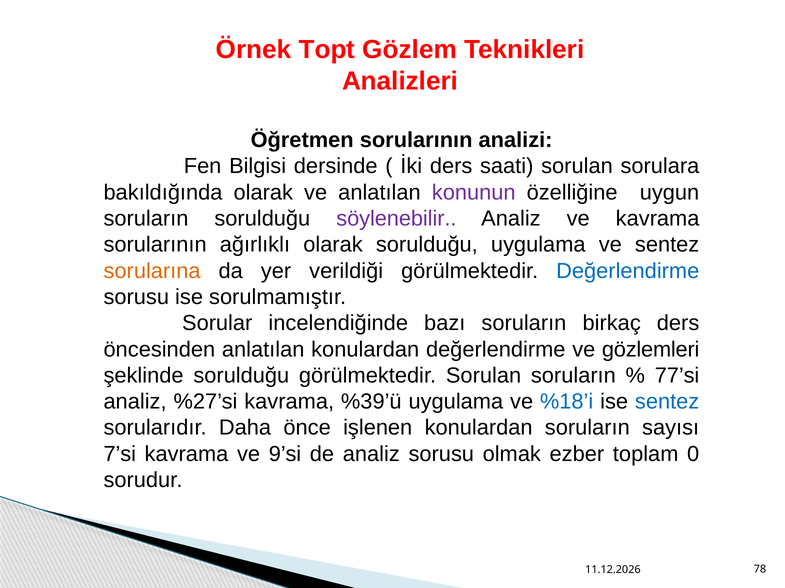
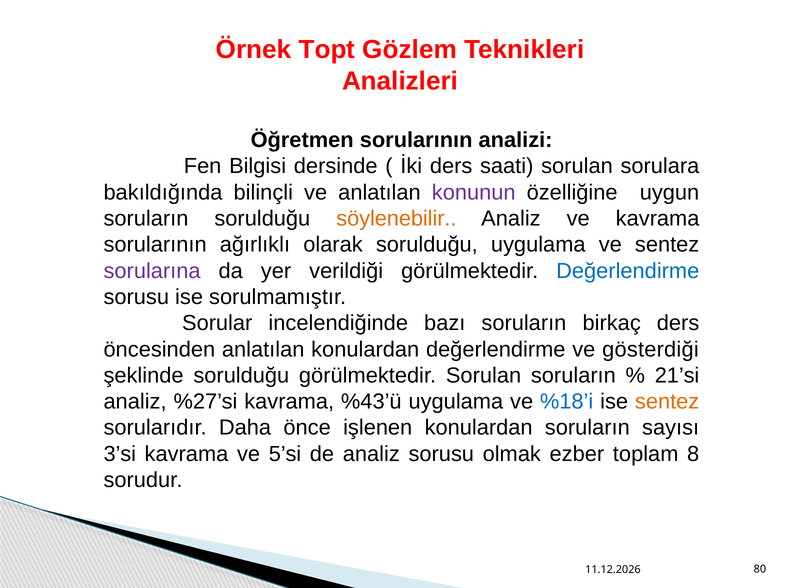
bakıldığında olarak: olarak -> bilinçli (263, 193)
söylenebilir colour: purple -> orange (396, 219)
sorularına colour: orange -> purple (152, 271)
gözlemleri: gözlemleri -> gösterdiği (650, 350)
77’si: 77’si -> 21’si (677, 376)
%39’ü: %39’ü -> %43’ü (371, 402)
sentez colour: blue -> orange (667, 402)
7’si: 7’si -> 3’si (120, 454)
9’si: 9’si -> 5’si (285, 454)
0: 0 -> 8 (693, 454)
78: 78 -> 80 (760, 570)
